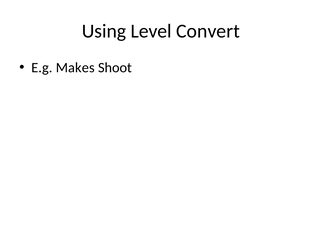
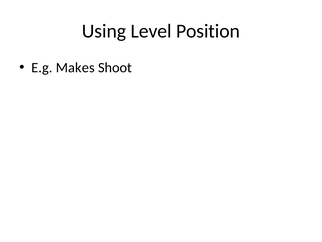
Convert: Convert -> Position (208, 31)
